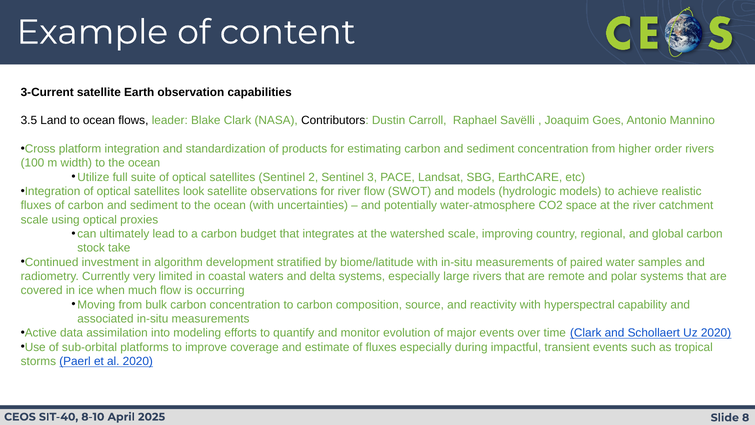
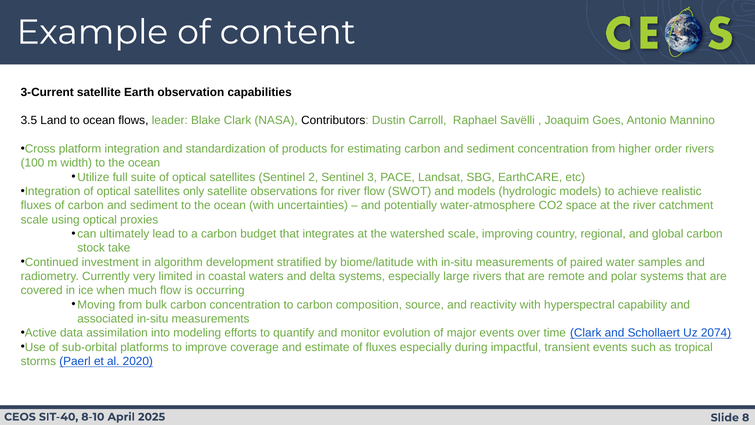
look: look -> only (194, 191)
Uz 2020: 2020 -> 2074 (716, 333)
